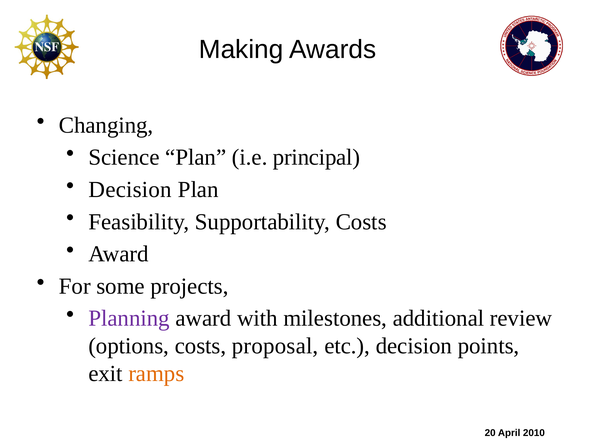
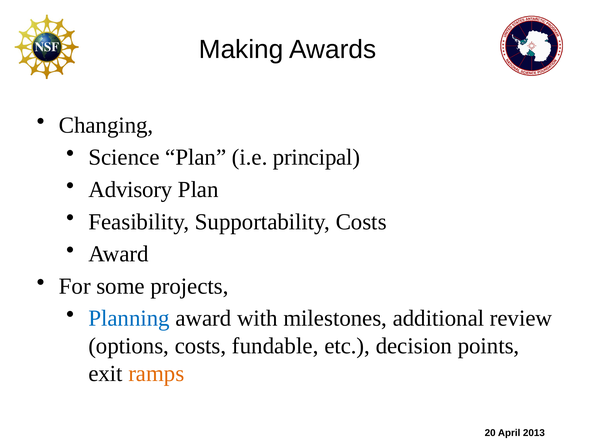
Decision: Decision -> Advisory (130, 189)
Planning colour: purple -> blue (129, 318)
proposal: proposal -> fundable (275, 346)
2010: 2010 -> 2013 (534, 432)
